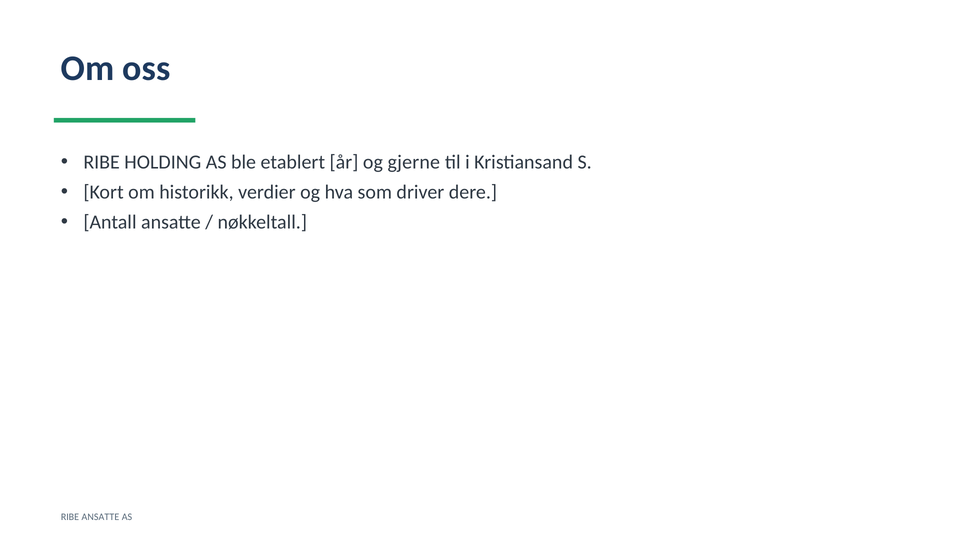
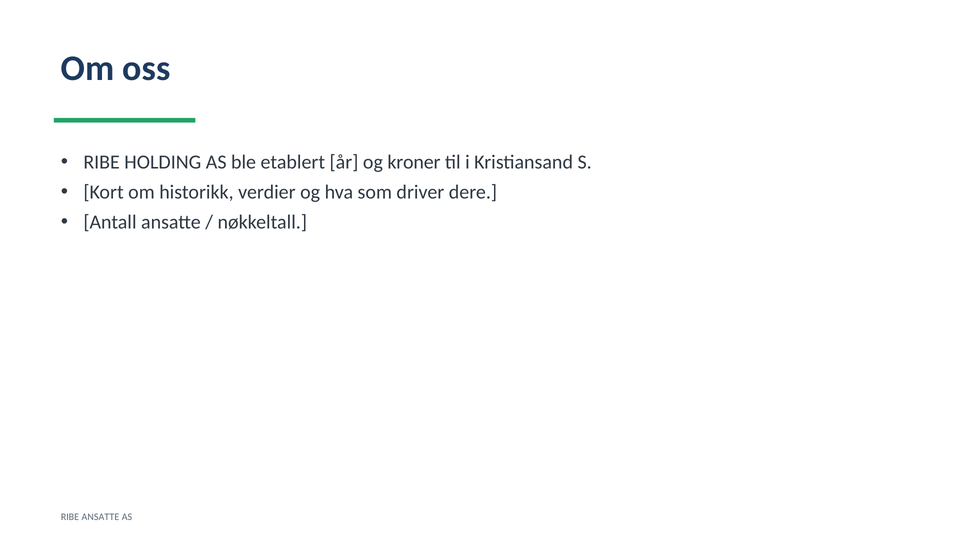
gjerne: gjerne -> kroner (414, 162)
